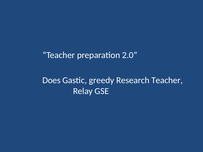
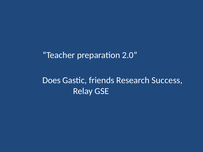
greedy: greedy -> friends (102, 80)
Research Teacher: Teacher -> Success (167, 80)
